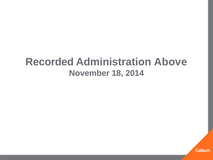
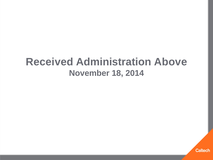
Recorded: Recorded -> Received (50, 62)
